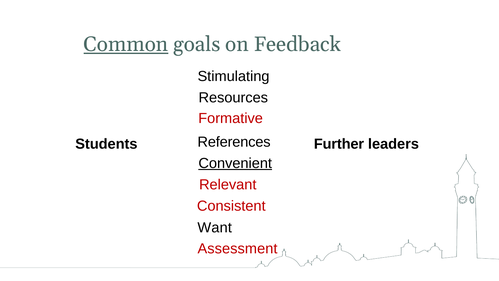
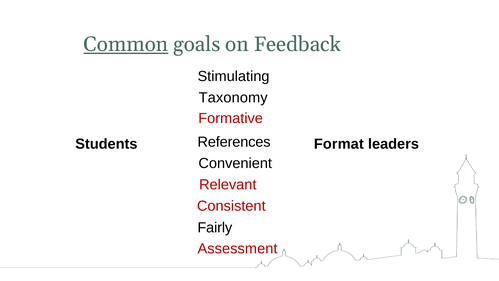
Resources: Resources -> Taxonomy (233, 97)
Further: Further -> Format (339, 144)
Convenient underline: present -> none (235, 163)
Want: Want -> Fairly (215, 227)
